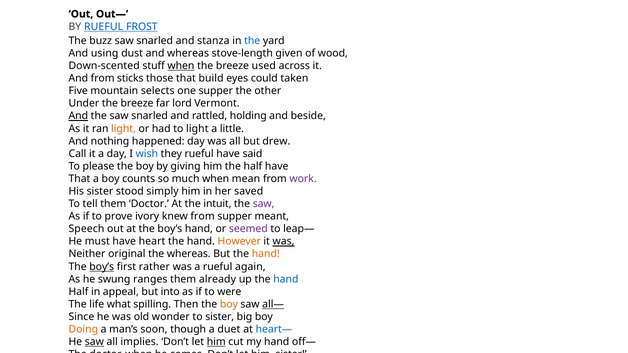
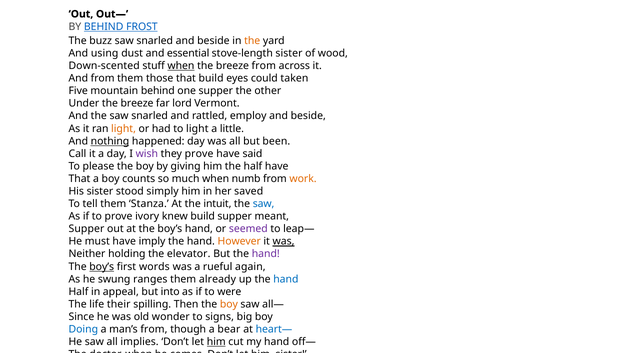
BY RUEFUL: RUEFUL -> BEHIND (104, 27)
snarled and stanza: stanza -> beside (213, 41)
the colour: blue -> orange (252, 41)
and whereas: whereas -> essential (188, 53)
stove-length given: given -> sister (289, 53)
breeze used: used -> from (264, 66)
from sticks: sticks -> them (130, 78)
mountain selects: selects -> behind (158, 91)
And underline: present -> none (78, 116)
holding: holding -> employ (248, 116)
nothing underline: none -> present (110, 141)
drew: drew -> been (276, 141)
wish colour: blue -> purple (147, 154)
they rueful: rueful -> prove (199, 154)
mean: mean -> numb (246, 179)
work colour: purple -> orange (303, 179)
them Doctor: Doctor -> Stanza (149, 204)
saw colour: purple -> blue (264, 204)
knew from: from -> build (203, 217)
Speech: Speech -> Supper (86, 229)
have heart: heart -> imply (152, 242)
original: original -> holding (127, 254)
the whereas: whereas -> elevator (189, 254)
hand colour: orange -> purple (266, 254)
rather: rather -> words (154, 267)
life what: what -> their (119, 304)
all— underline: present -> none (273, 304)
to sister: sister -> signs (220, 317)
Doing colour: orange -> blue (83, 330)
man’s soon: soon -> from (154, 330)
duet: duet -> bear (229, 330)
saw underline: present -> none (94, 342)
